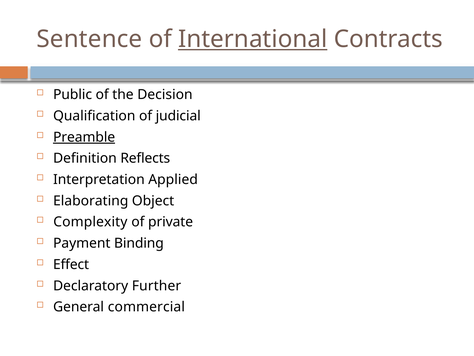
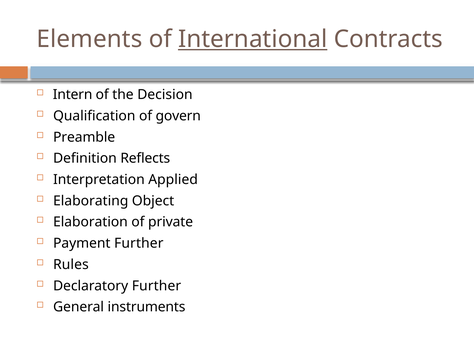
Sentence: Sentence -> Elements (89, 39)
Public: Public -> Intern (73, 95)
judicial: judicial -> govern (178, 116)
Preamble underline: present -> none (84, 137)
Complexity: Complexity -> Elaboration (90, 222)
Payment Binding: Binding -> Further (139, 243)
Effect: Effect -> Rules (71, 264)
commercial: commercial -> instruments (146, 307)
